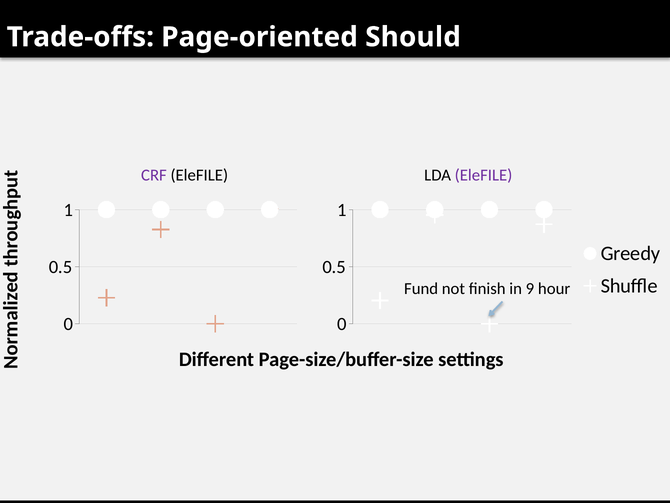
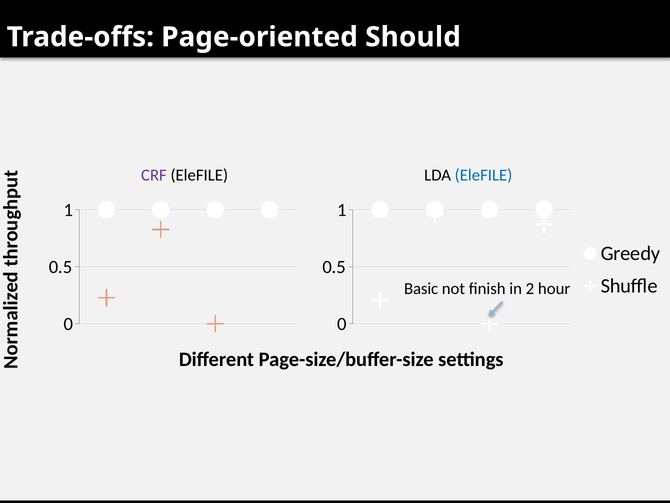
EleFILE colour: purple -> blue (484, 175)
Fund: Fund -> Basic (421, 289)
9: 9 -> 2 (530, 289)
